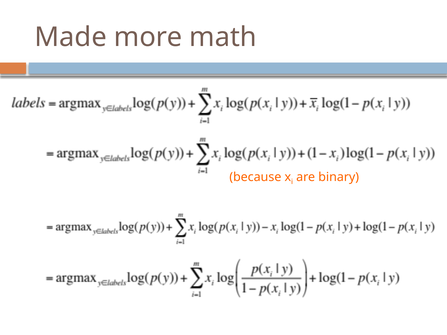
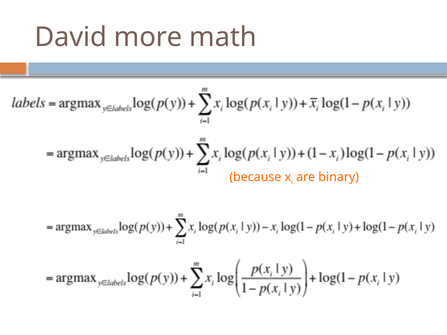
Made: Made -> David (71, 37)
